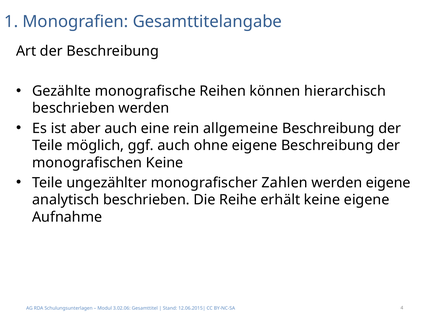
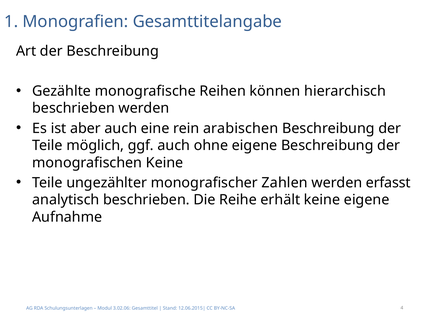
allgemeine: allgemeine -> arabischen (241, 128)
werden eigene: eigene -> erfasst (388, 183)
